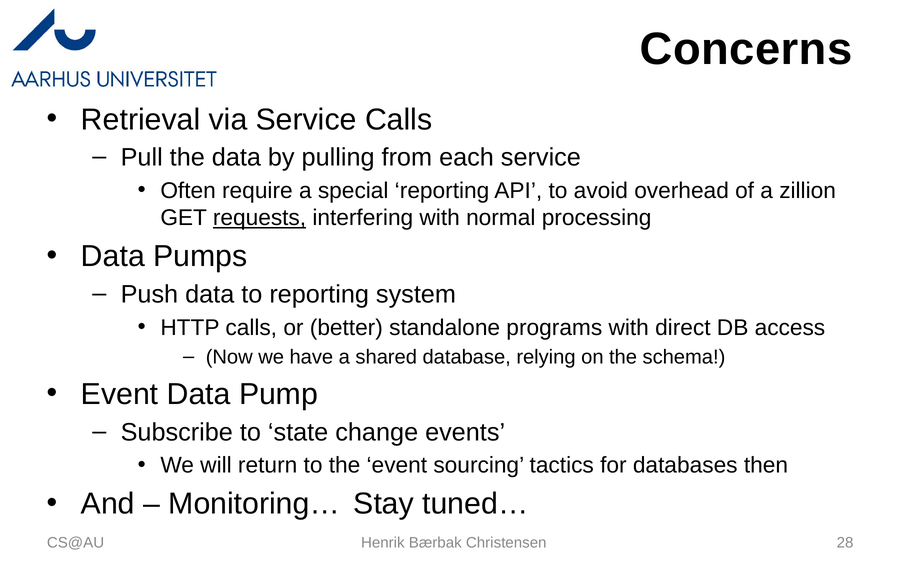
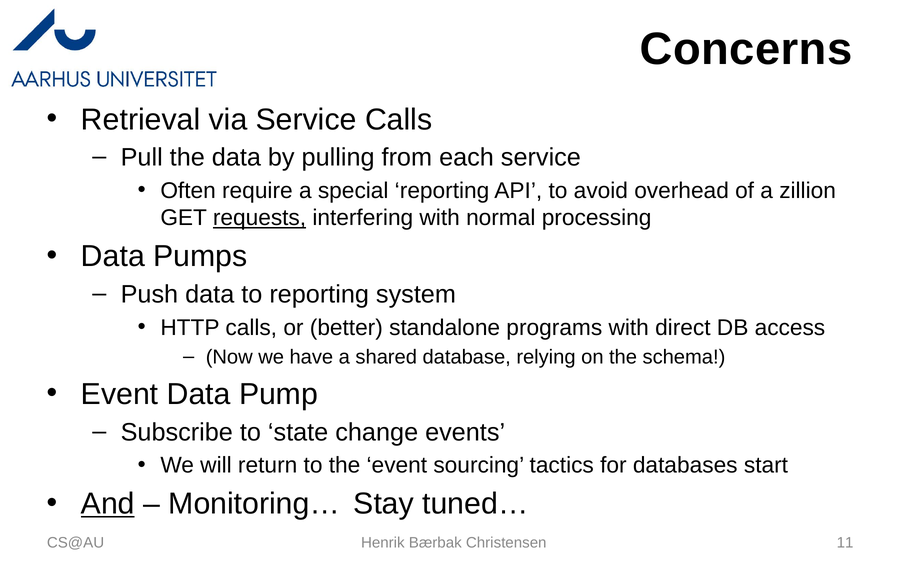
then: then -> start (766, 465)
And underline: none -> present (108, 503)
28: 28 -> 11 (845, 542)
